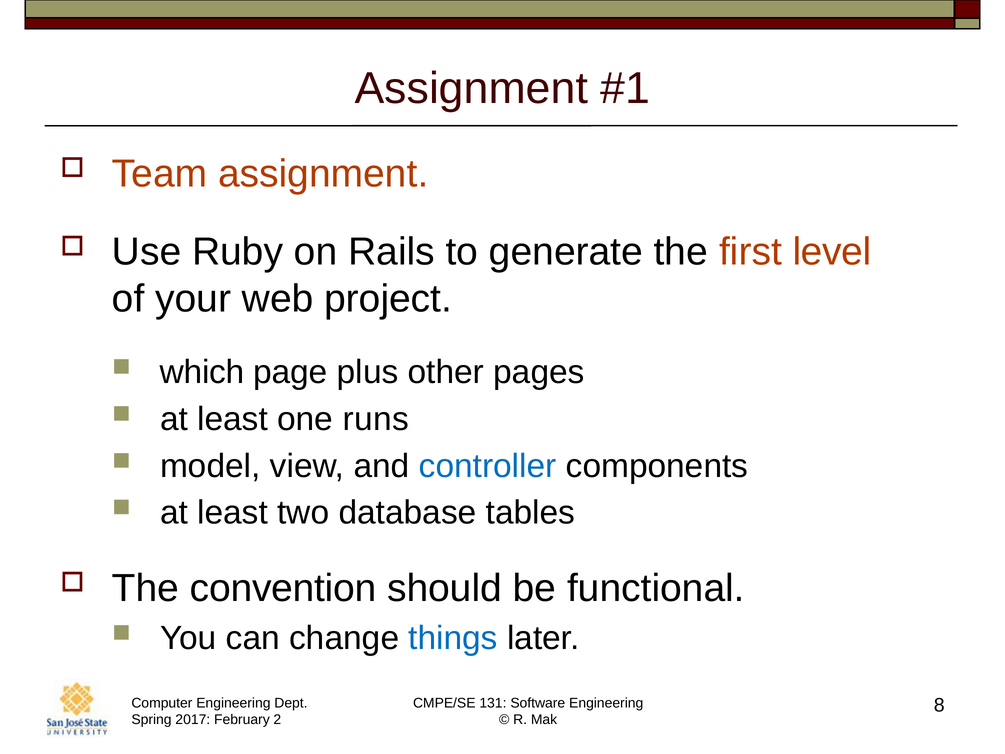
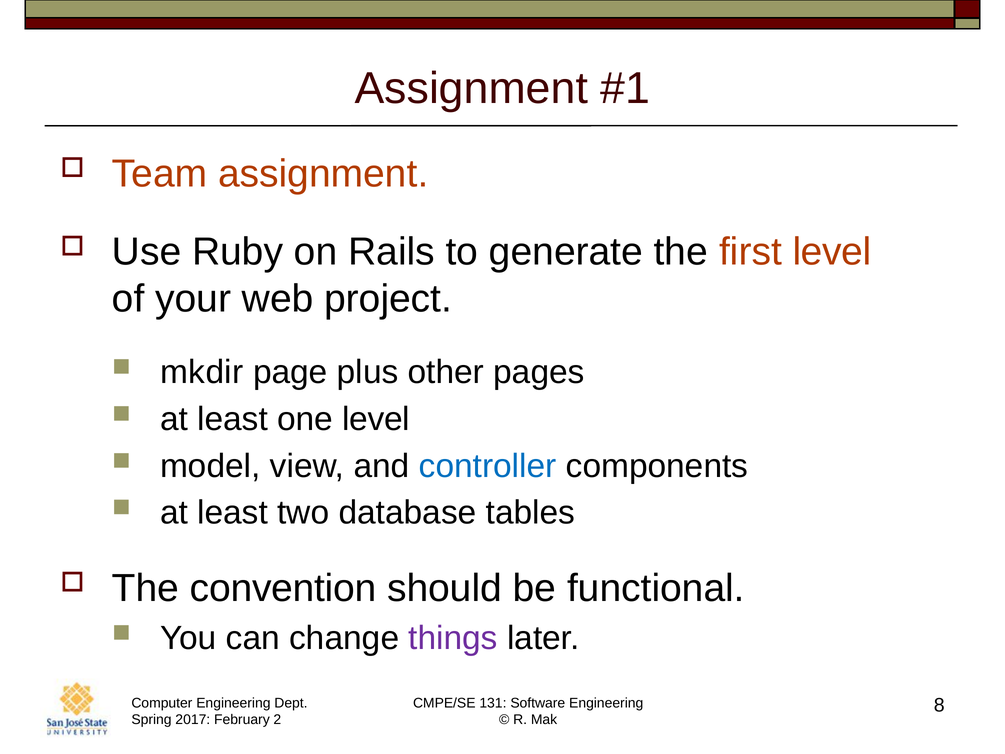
which: which -> mkdir (202, 372)
one runs: runs -> level (376, 419)
things colour: blue -> purple (453, 638)
